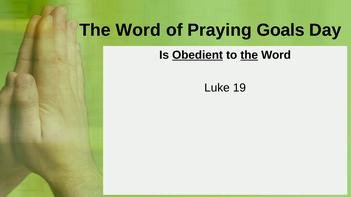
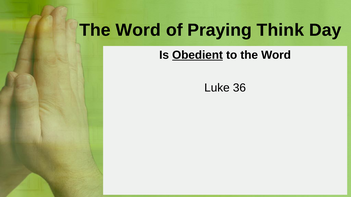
Goals: Goals -> Think (280, 30)
the underline: present -> none (249, 55)
19: 19 -> 36 (239, 88)
